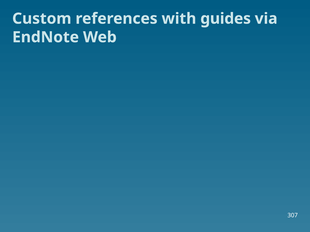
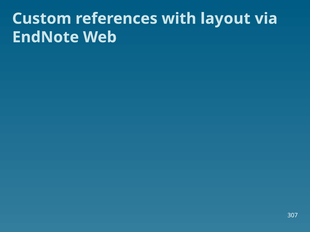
guides: guides -> layout (225, 19)
